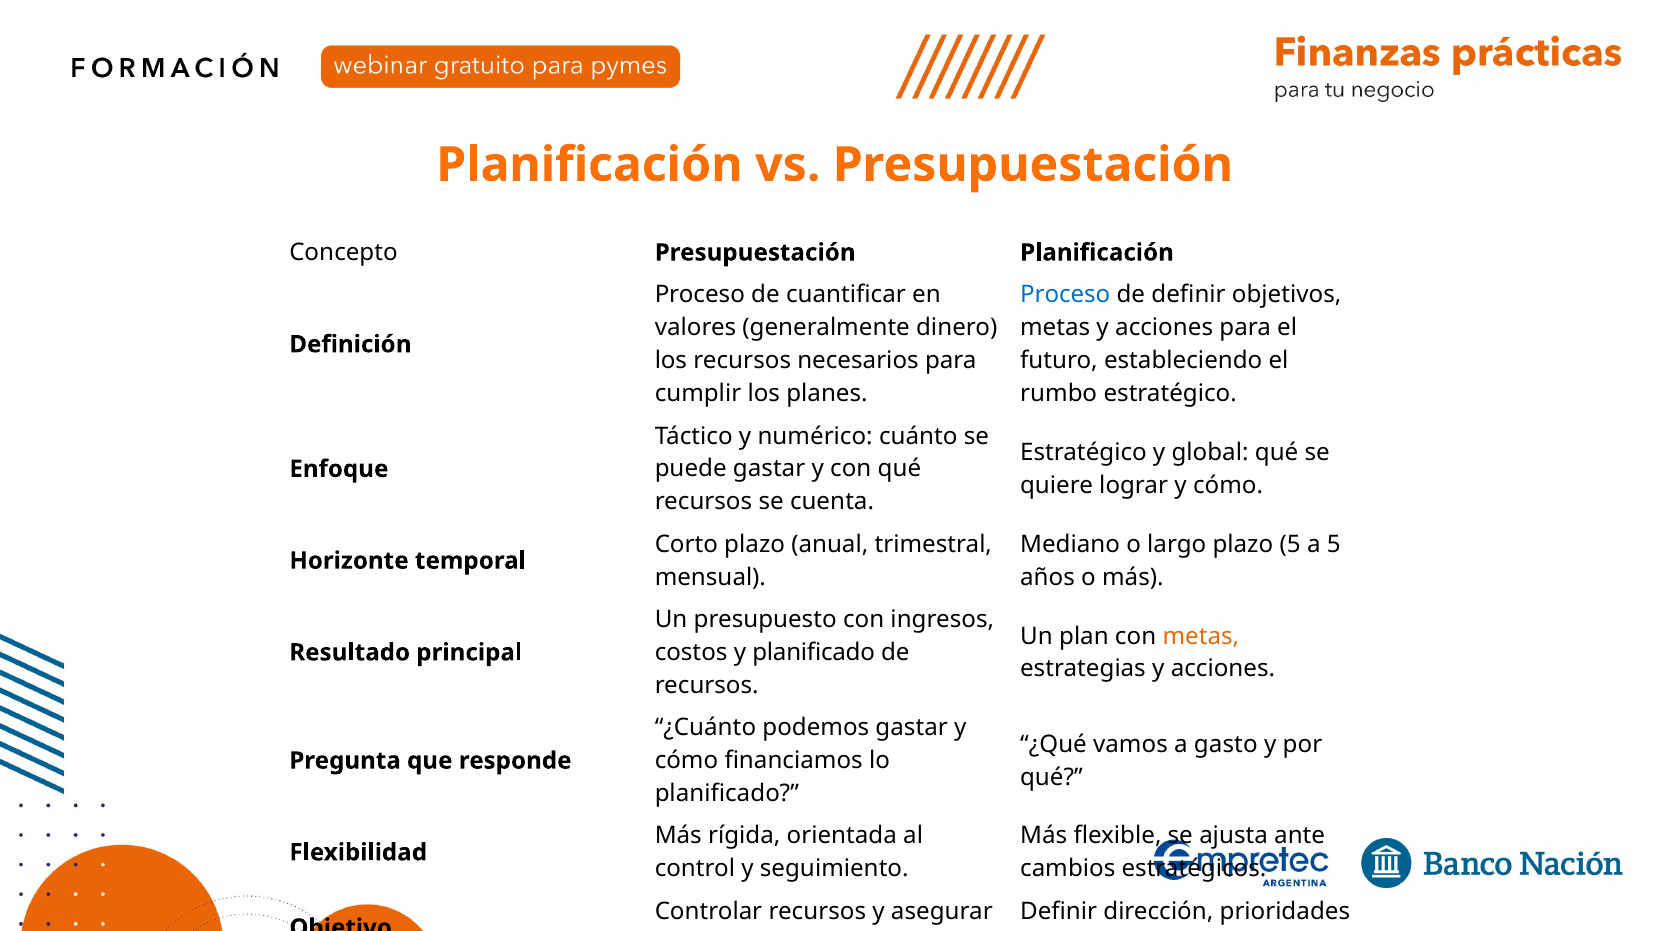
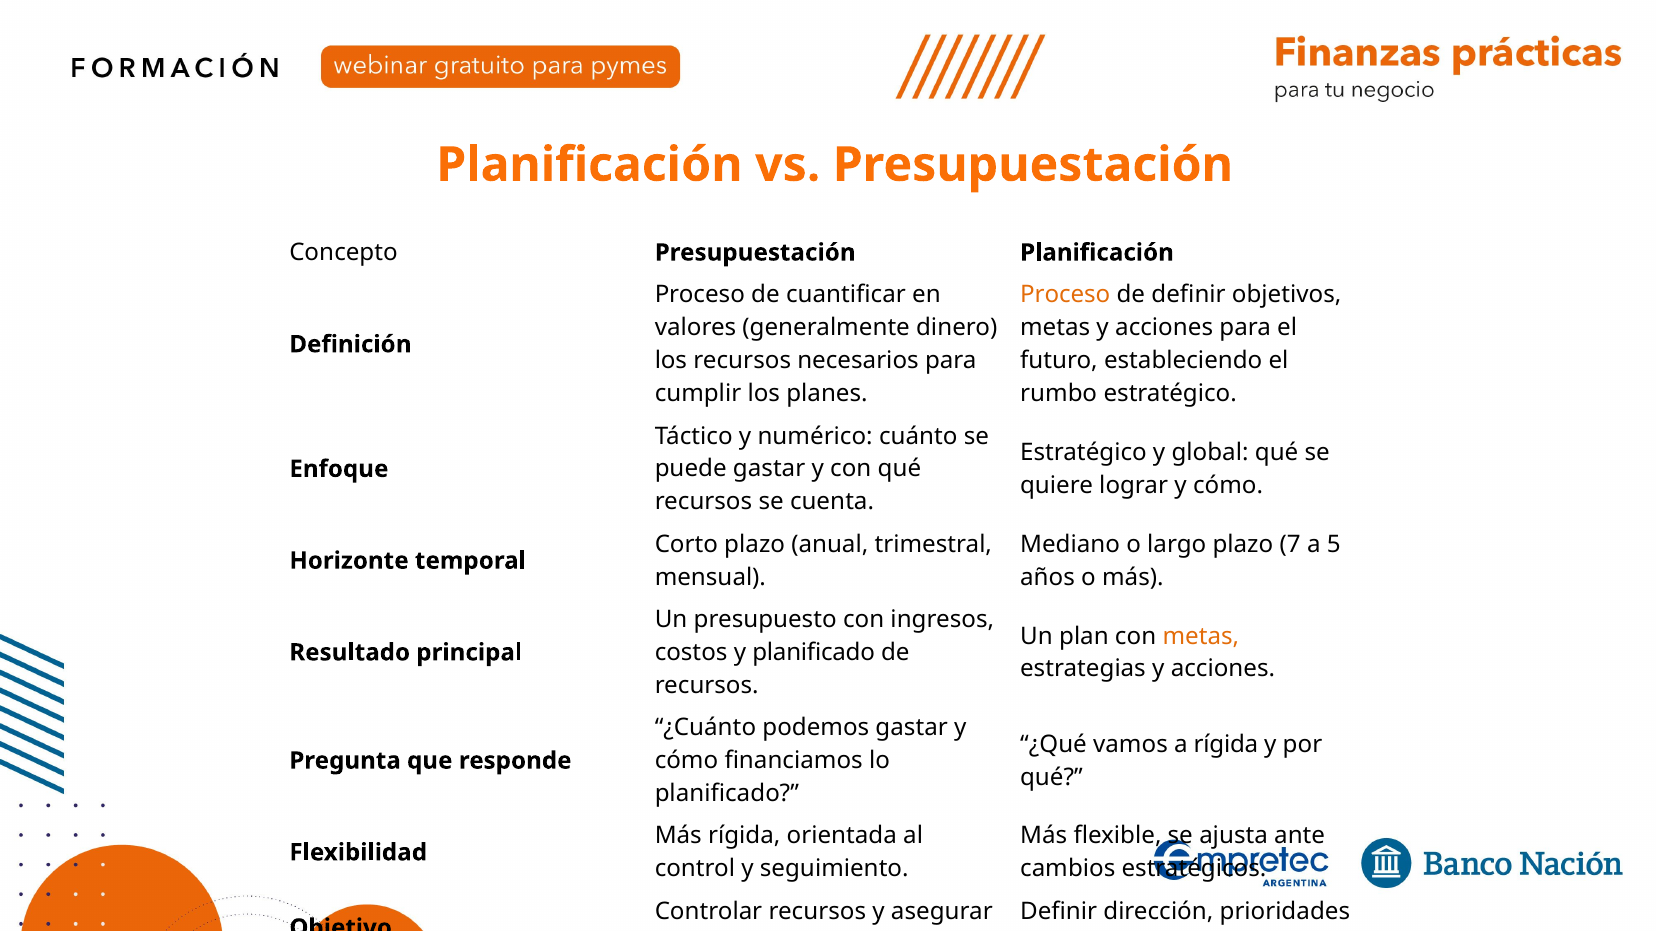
Proceso colour: blue -> orange (1065, 295)
plazo 5: 5 -> 7 (1290, 545)
a gasto: gasto -> rígida (1226, 745)
